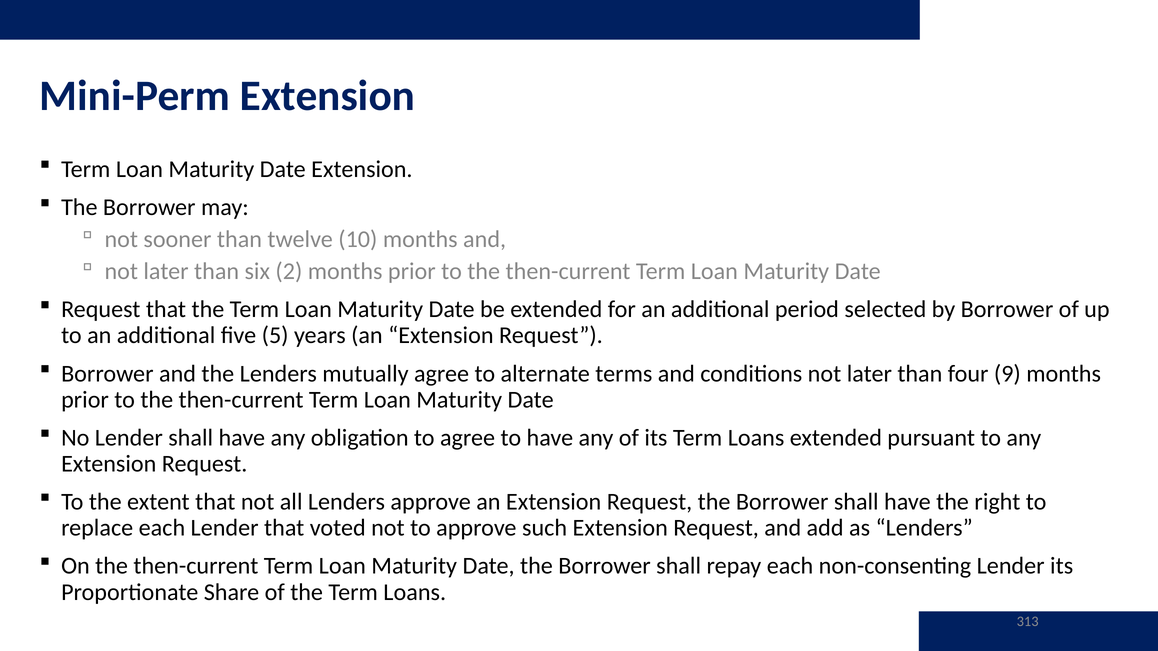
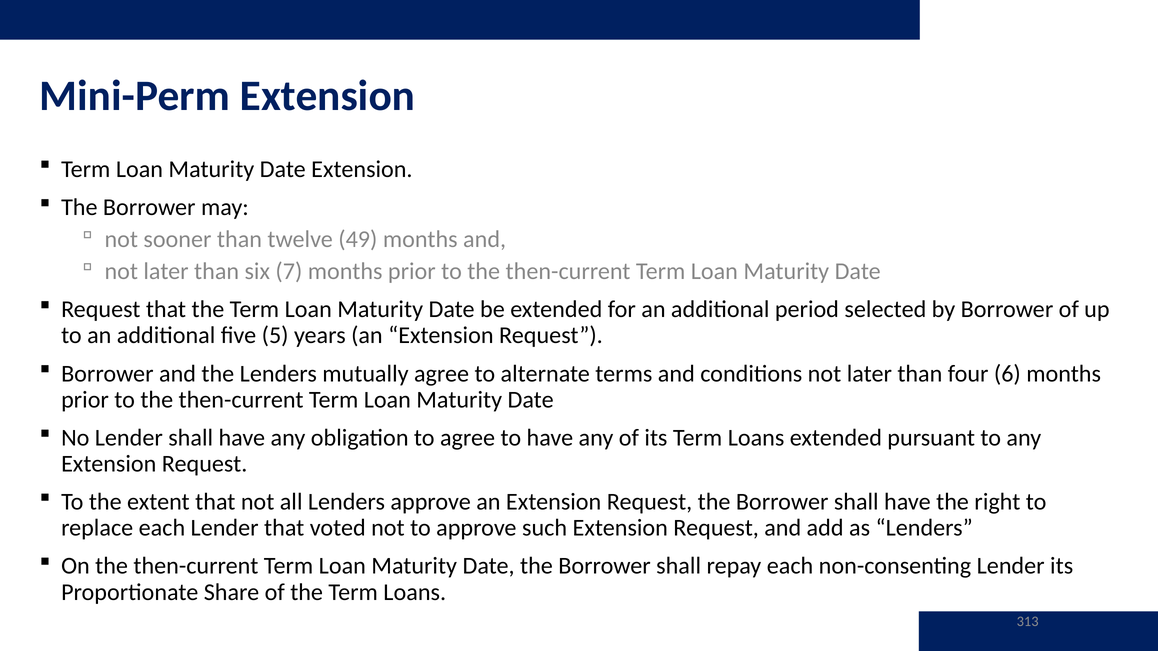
10: 10 -> 49 (358, 239)
2: 2 -> 7 (289, 271)
9: 9 -> 6 (1007, 374)
